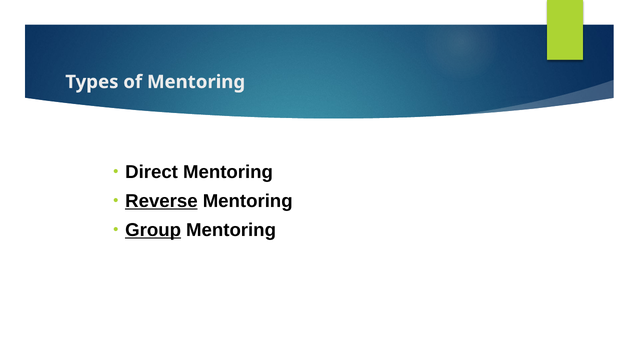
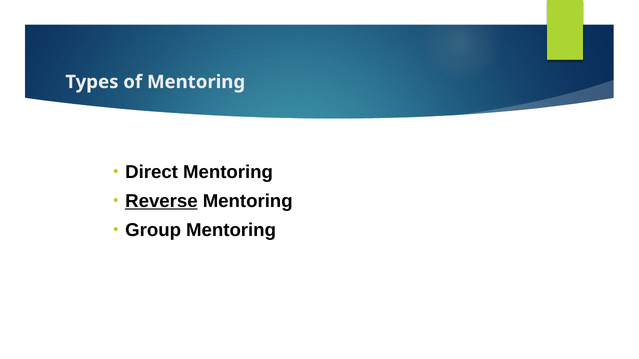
Group underline: present -> none (153, 230)
